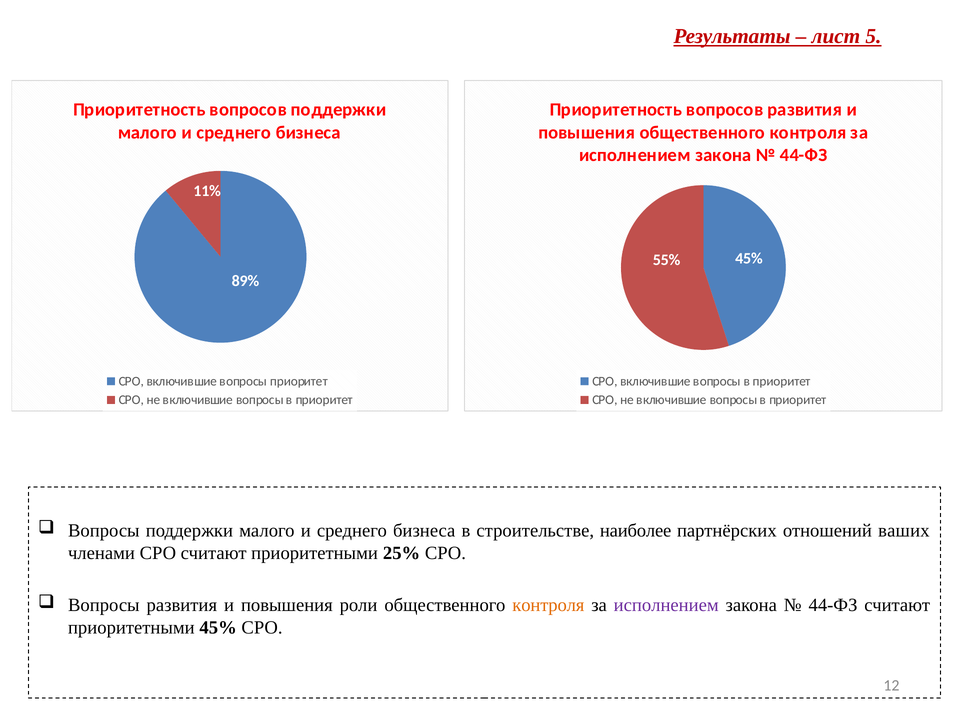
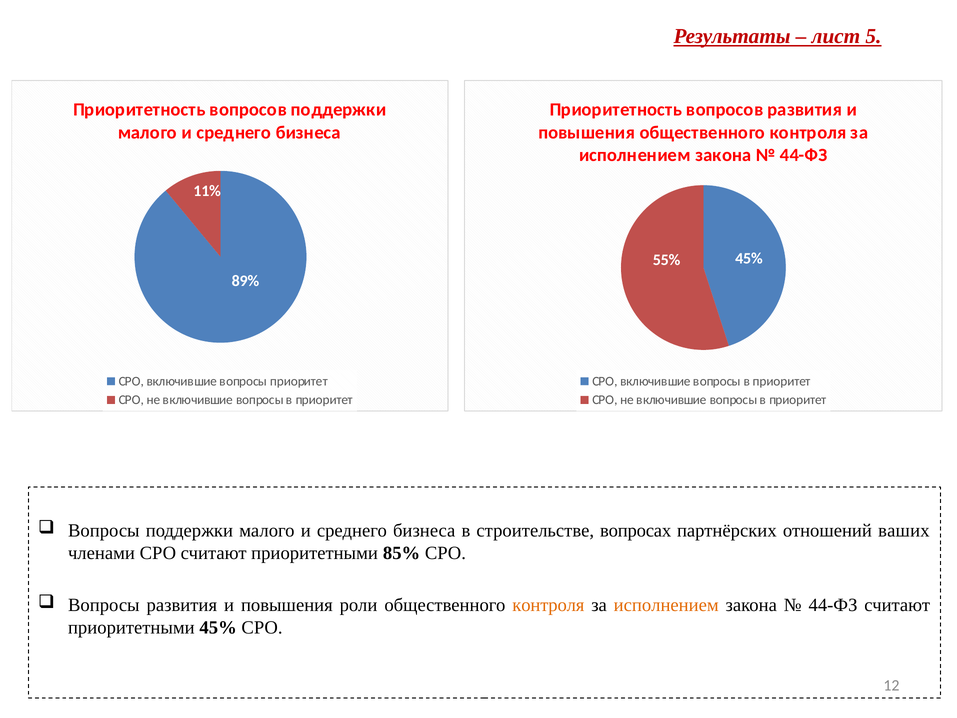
наиболее: наиболее -> вопросах (636, 530)
25%: 25% -> 85% (402, 553)
исполнением colour: purple -> orange (666, 605)
